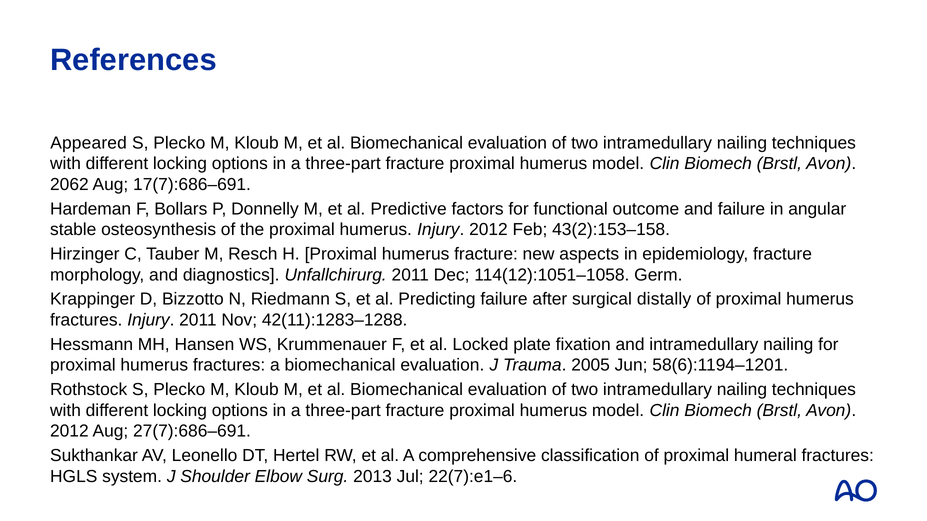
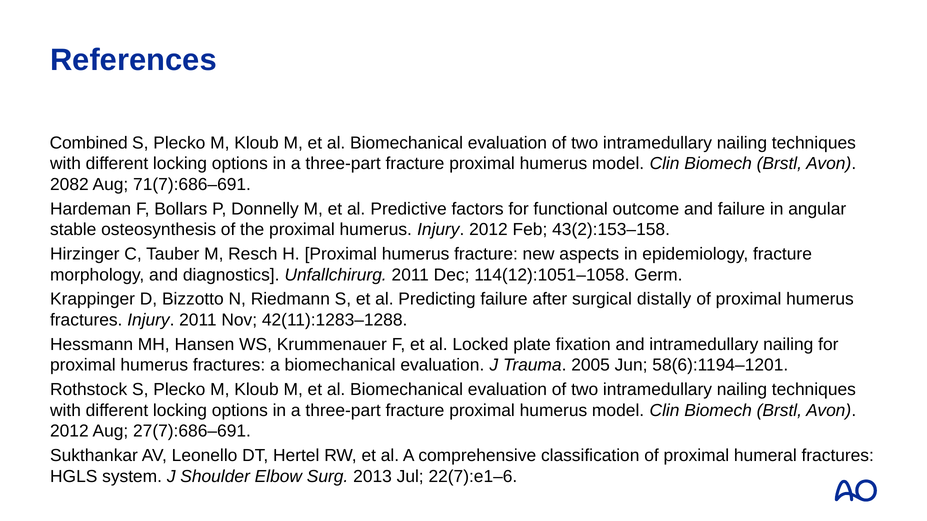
Appeared: Appeared -> Combined (89, 143)
2062: 2062 -> 2082 (69, 185)
17(7):686–691: 17(7):686–691 -> 71(7):686–691 (192, 185)
